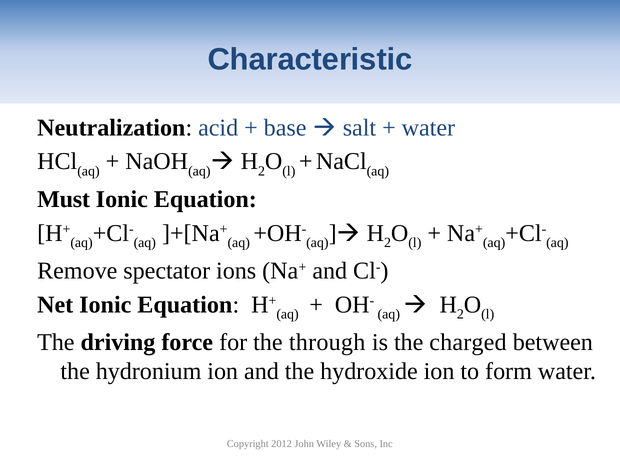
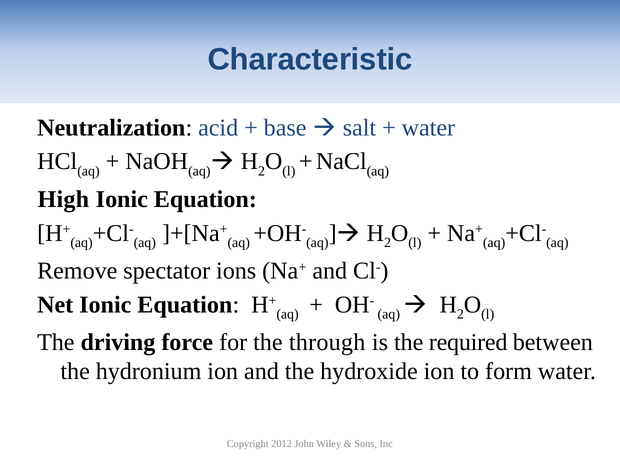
Must: Must -> High (63, 199)
charged: charged -> required (468, 342)
